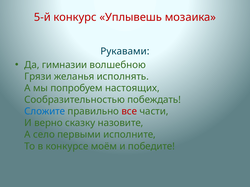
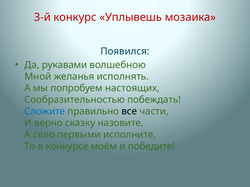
5-й: 5-й -> 3-й (42, 17)
Рукавами: Рукавами -> Появился (125, 51)
гимназии: гимназии -> рукавами (65, 65)
Грязи: Грязи -> Мной (38, 77)
все colour: red -> black (129, 112)
